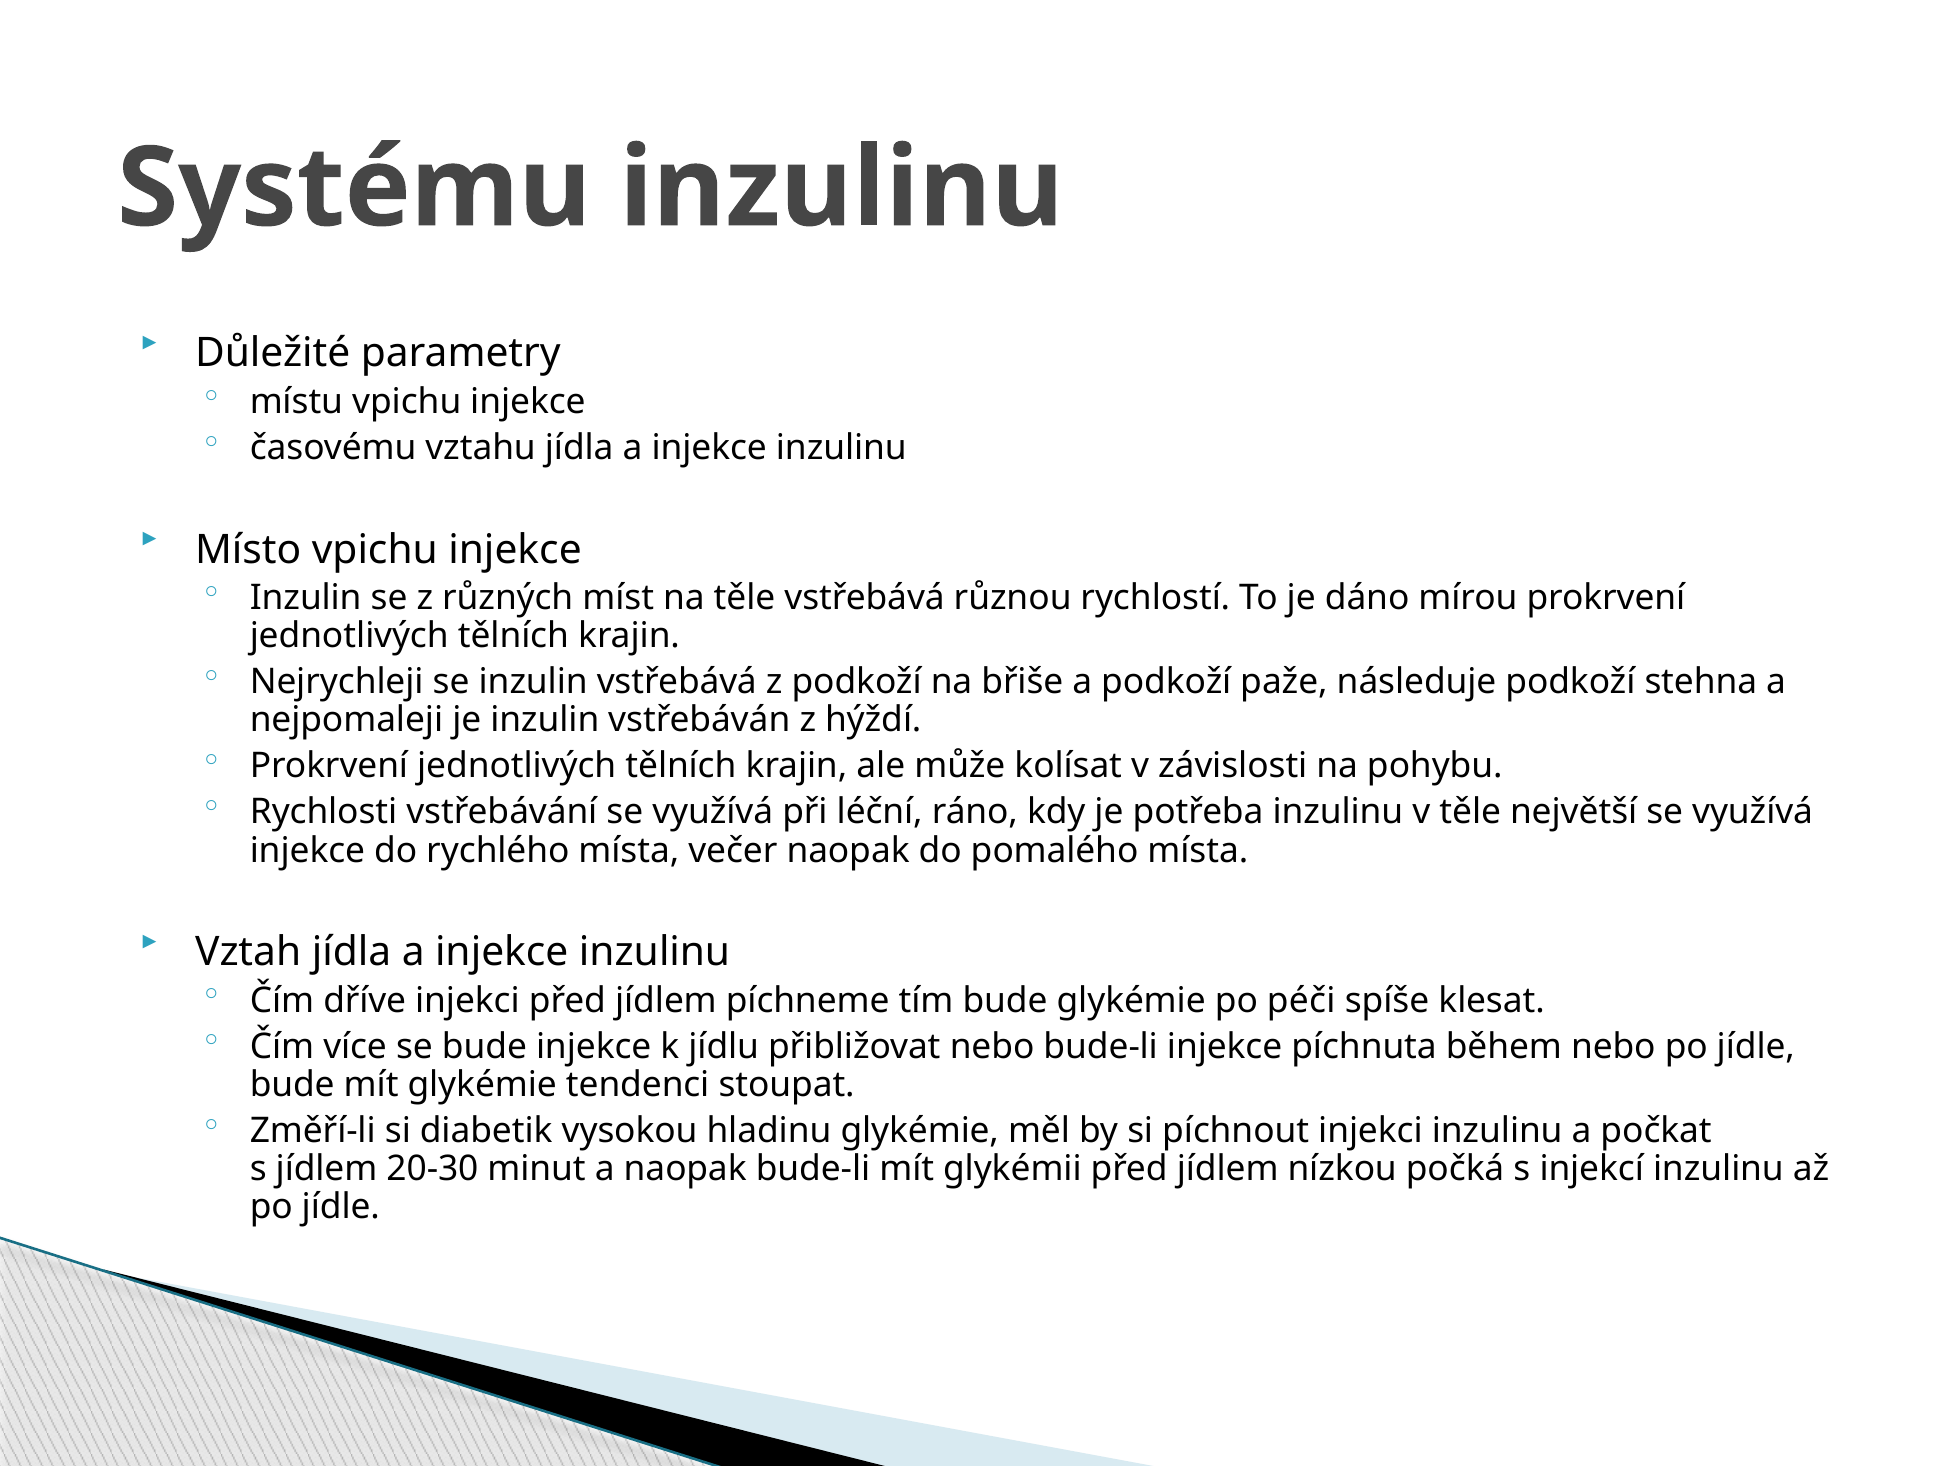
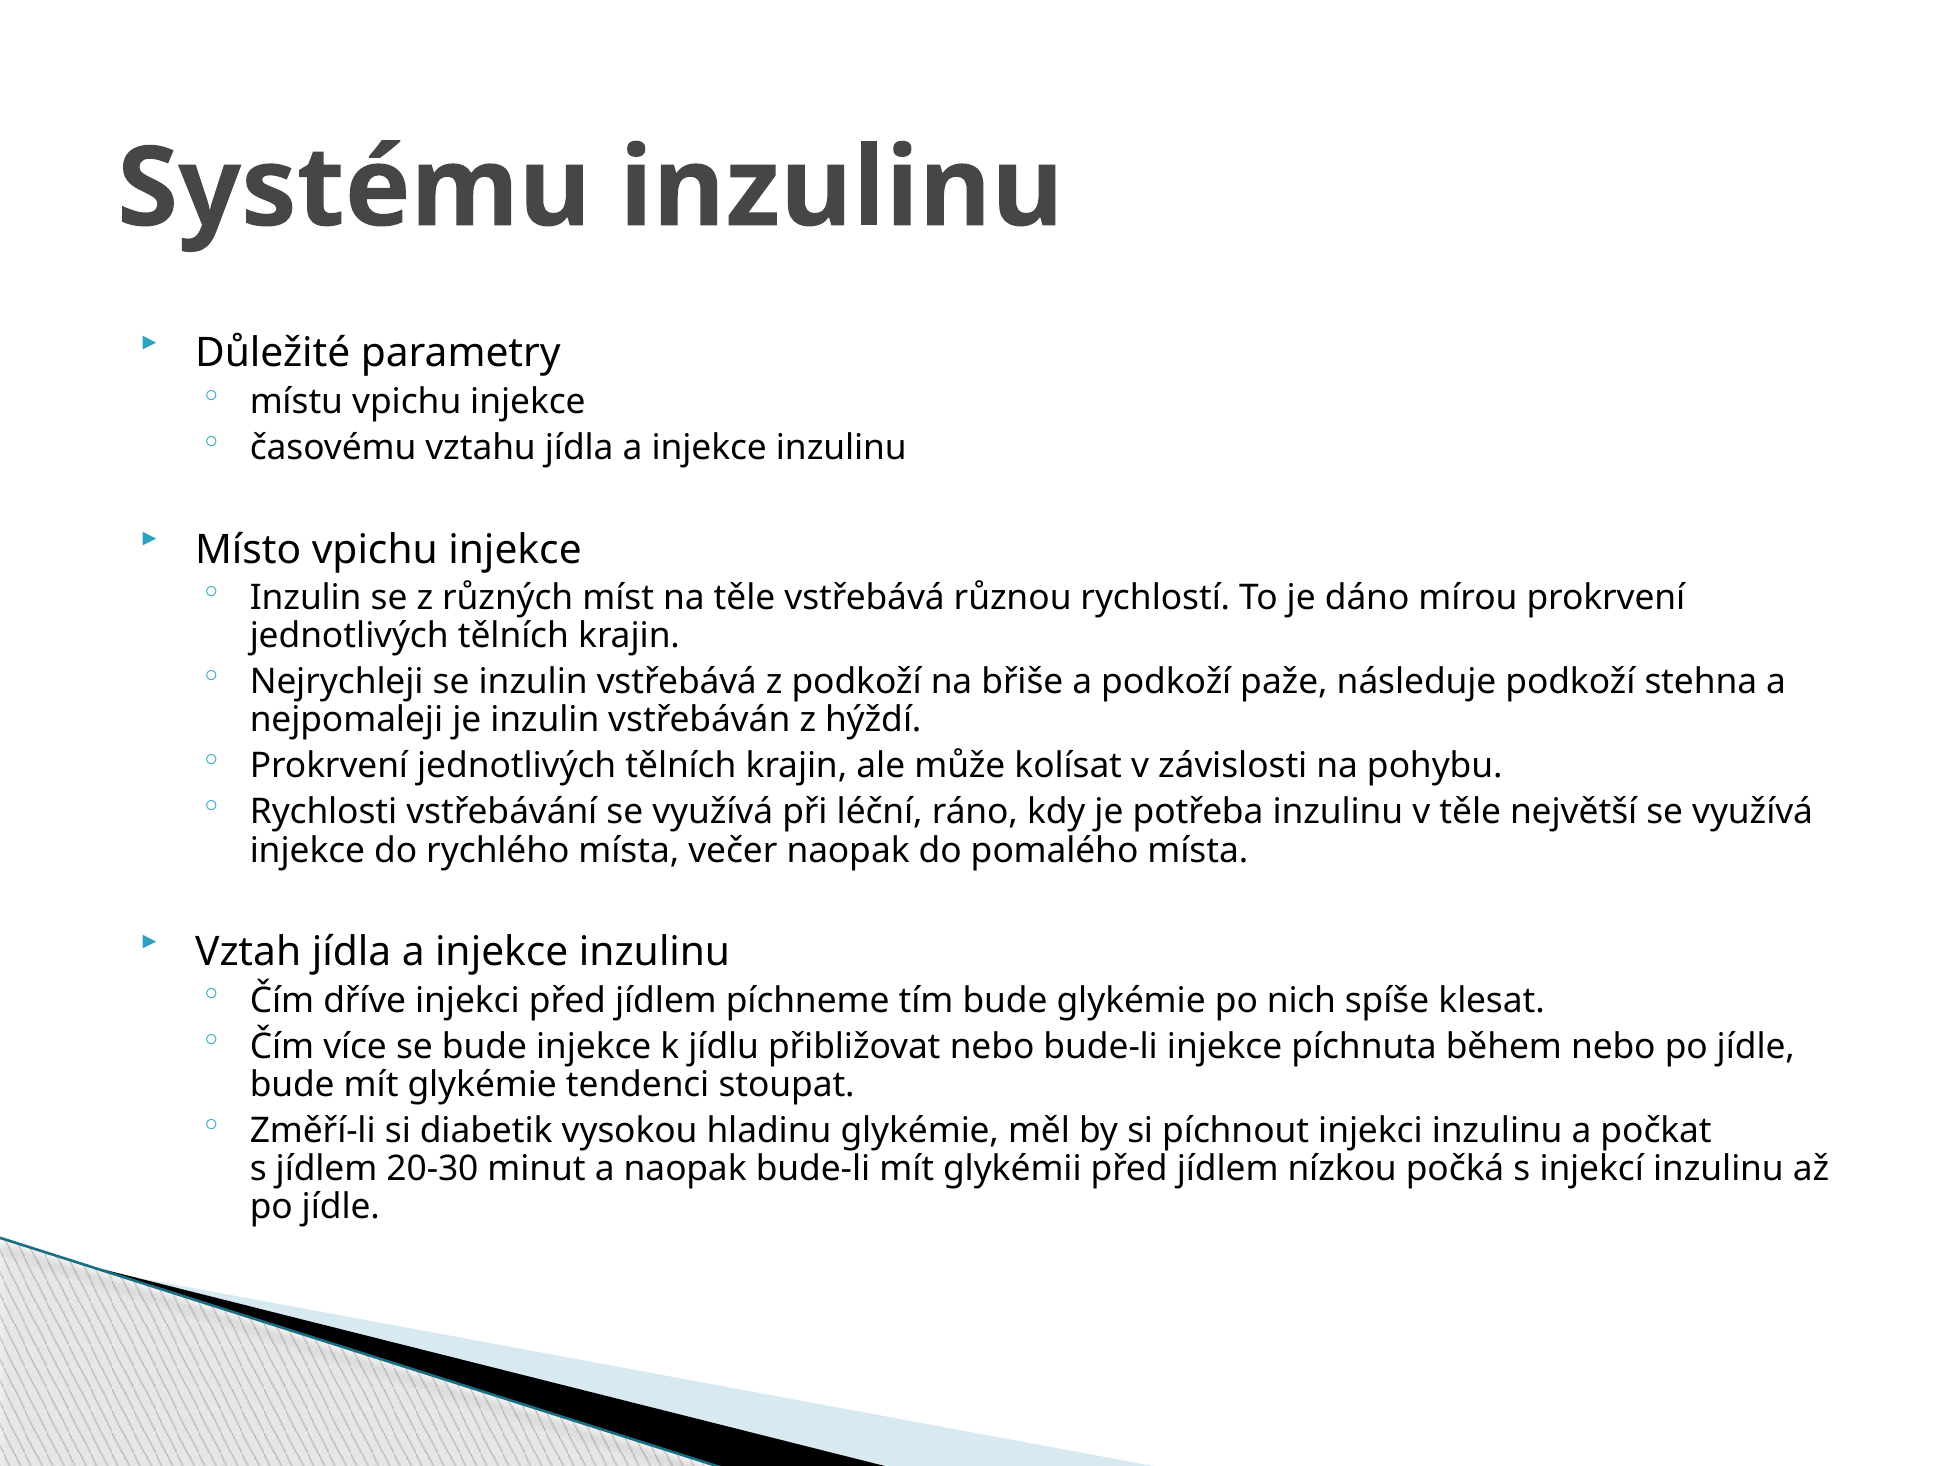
péči: péči -> nich (1301, 1001)
